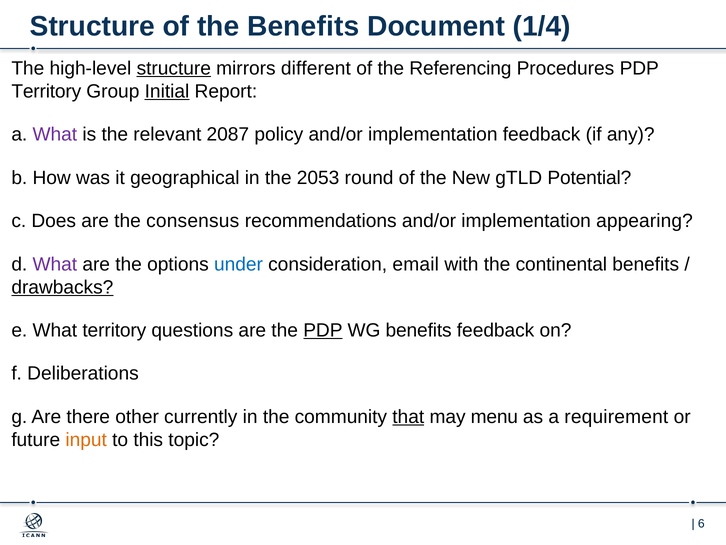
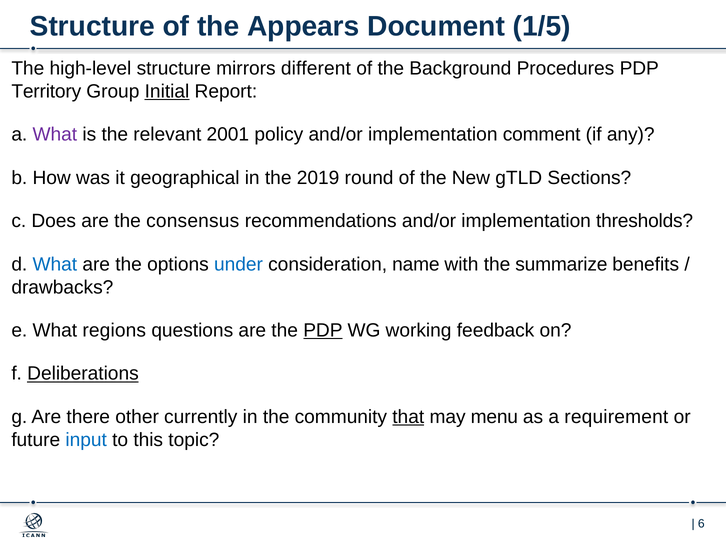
the Benefits: Benefits -> Appears (303, 26)
1/4: 1/4 -> 1/5 (542, 26)
structure underline: present -> none (174, 68)
Referencing: Referencing -> Background (460, 68)
2087: 2087 -> 2001 (228, 135)
implementation feedback: feedback -> comment (542, 135)
2053: 2053 -> 2019 (318, 178)
Potential: Potential -> Sections (589, 178)
appearing: appearing -> thresholds (645, 221)
What colour: purple -> blue (55, 264)
email: email -> name (416, 264)
continental: continental -> summarize (561, 264)
drawbacks underline: present -> none (62, 287)
What territory: territory -> regions (114, 330)
WG benefits: benefits -> working (419, 330)
Deliberations underline: none -> present (83, 373)
input colour: orange -> blue (86, 439)
